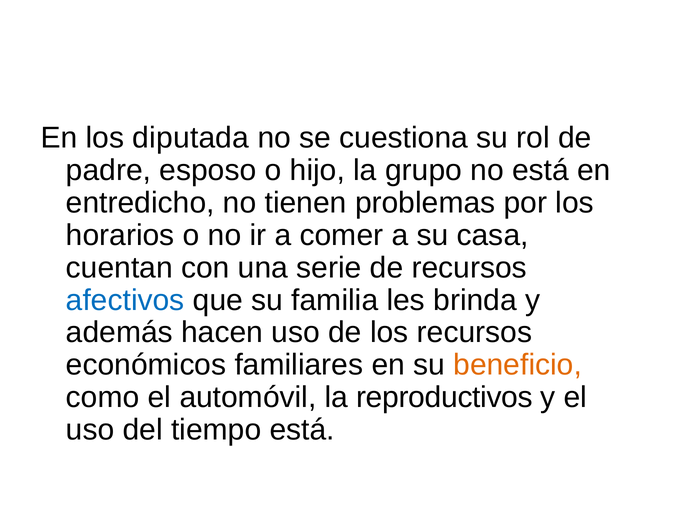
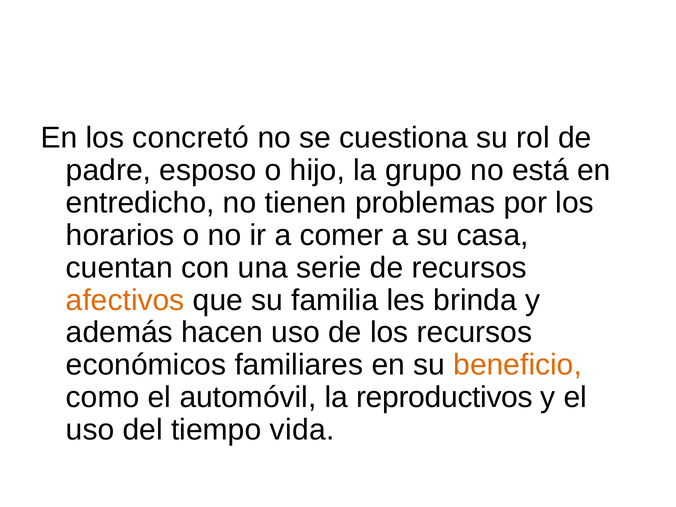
diputada: diputada -> concretó (191, 138)
afectivos colour: blue -> orange (125, 300)
tiempo está: está -> vida (302, 430)
